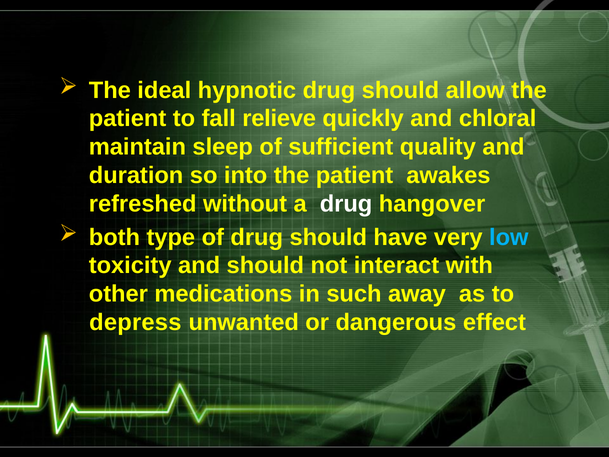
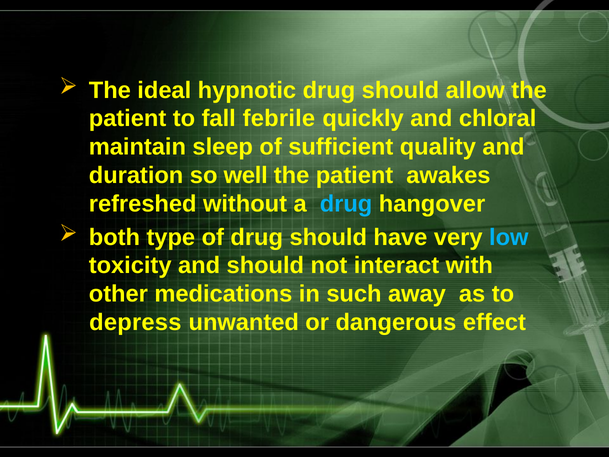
relieve: relieve -> febrile (279, 119)
into: into -> well (246, 175)
drug colour: white -> light blue (346, 204)
